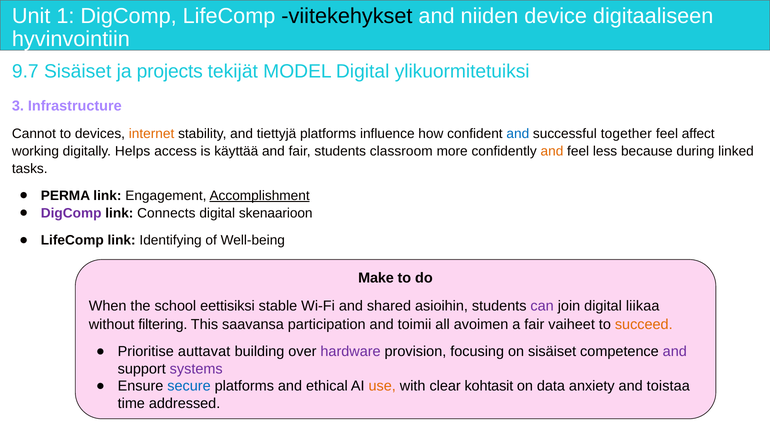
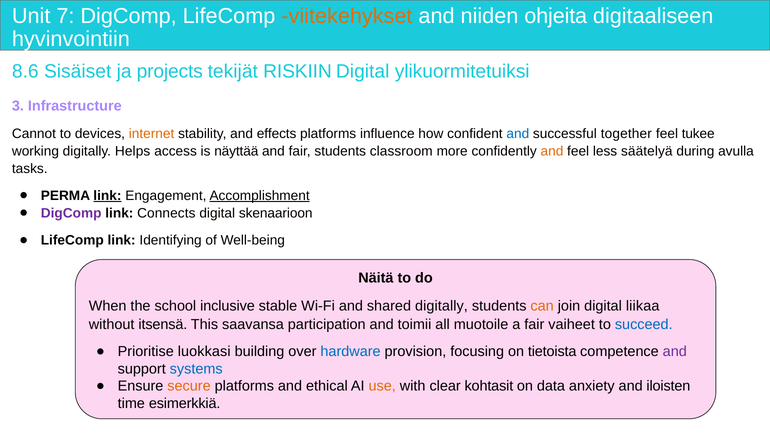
1: 1 -> 7 (65, 16)
viitekehykset colour: black -> orange (347, 16)
device: device -> ohjeita (556, 16)
9.7: 9.7 -> 8.6 (25, 71)
MODEL: MODEL -> RISKIIN (298, 71)
tiettyjä: tiettyjä -> effects (277, 134)
affect: affect -> tukee (698, 134)
käyttää: käyttää -> näyttää (236, 151)
because: because -> säätelyä (647, 151)
linked: linked -> avulla (736, 151)
link underline: none -> present (107, 196)
Make: Make -> Näitä (376, 278)
eettisiksi: eettisiksi -> inclusive (228, 306)
shared asioihin: asioihin -> digitally (441, 306)
can colour: purple -> orange (542, 306)
filtering: filtering -> itsensä (163, 325)
avoimen: avoimen -> muotoile (481, 325)
succeed colour: orange -> blue (644, 325)
auttavat: auttavat -> luokkasi (204, 352)
hardware colour: purple -> blue (351, 352)
on sisäiset: sisäiset -> tietoista (552, 352)
systems colour: purple -> blue (196, 369)
secure colour: blue -> orange (189, 386)
toistaa: toistaa -> iloisten (668, 386)
addressed: addressed -> esimerkkiä (185, 404)
